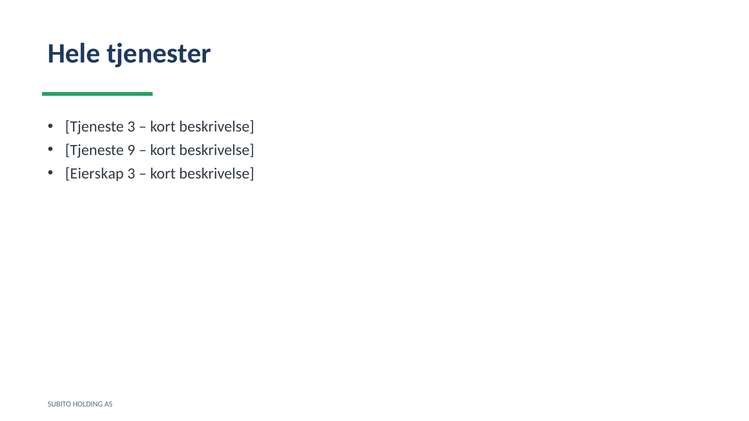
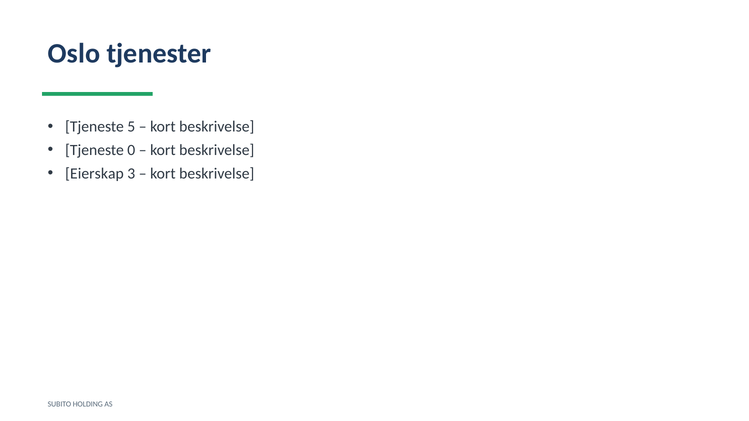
Hele: Hele -> Oslo (74, 53)
Tjeneste 3: 3 -> 5 (131, 127)
9: 9 -> 0 (131, 150)
